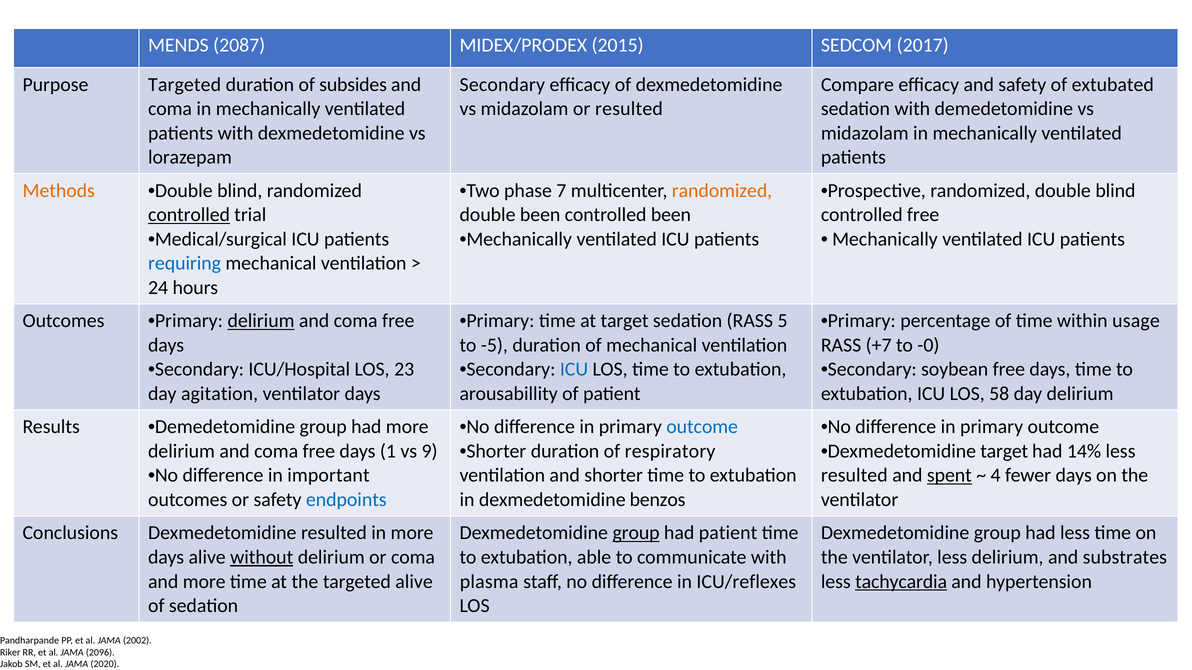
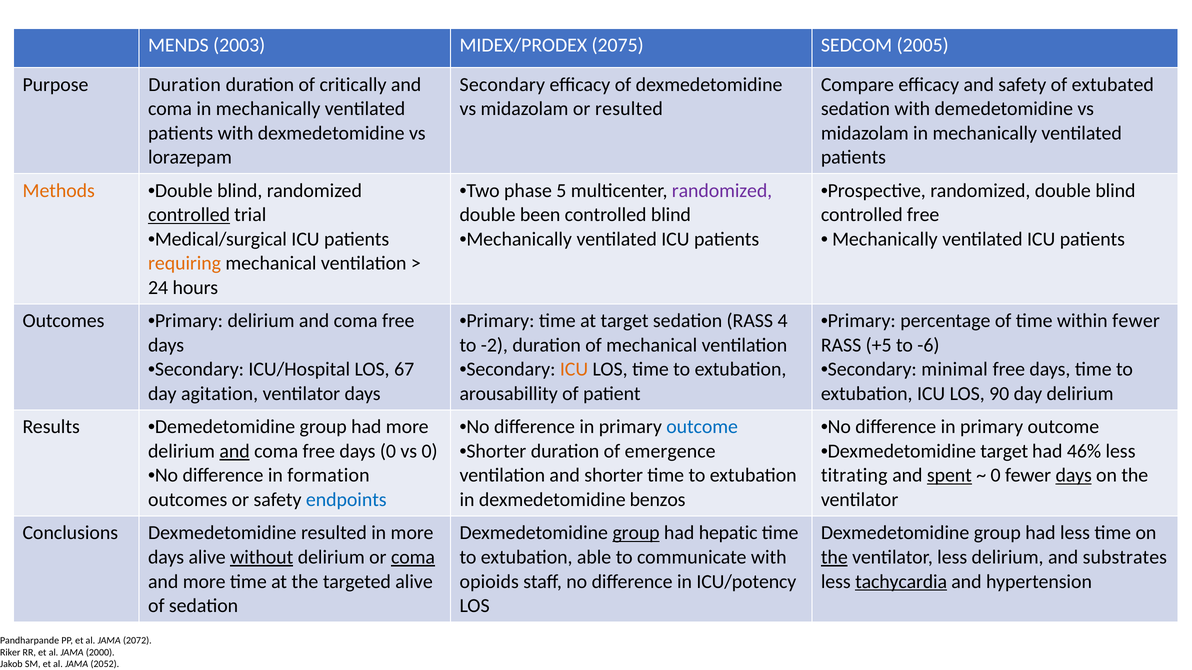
2087: 2087 -> 2003 (239, 45)
2015: 2015 -> 2075 (618, 45)
2017: 2017 -> 2005 (923, 45)
Purpose Targeted: Targeted -> Duration (185, 85)
subsides: subsides -> critically (353, 85)
7: 7 -> 5 (561, 191)
randomized colour: orange -> purple (722, 191)
controlled been: been -> blind (671, 215)
requiring colour: blue -> orange (185, 264)
5: 5 -> 4 (783, 321)
within usage: usage -> fewer (1136, 321)
delirium underline: present -> none (261, 321)
-5: -5 -> -2 (494, 345)
+7: +7 -> +5 (879, 345)
-0: -0 -> -6 (928, 345)
23: 23 -> 67 (404, 370)
ICU colour: blue -> orange (574, 370)
soybean: soybean -> minimal (955, 370)
58: 58 -> 90 (999, 394)
respiratory: respiratory -> emergence (670, 451)
14%: 14% -> 46% (1084, 451)
and underline: none -> present (235, 451)
days 1: 1 -> 0 (388, 451)
vs 9: 9 -> 0 (430, 451)
important: important -> formation (328, 476)
resulted: resulted -> titrating (854, 476)
4: 4 -> 0 (996, 476)
days underline: none -> present (1074, 476)
had patient: patient -> hepatic (728, 533)
coma underline: none -> present (413, 558)
the underline: none -> present (834, 558)
plasma: plasma -> opioids (489, 582)
ICU/reflexes: ICU/reflexes -> ICU/potency (746, 582)
2002: 2002 -> 2072 (137, 641)
2096: 2096 -> 2000 (100, 653)
2020: 2020 -> 2052 (105, 665)
